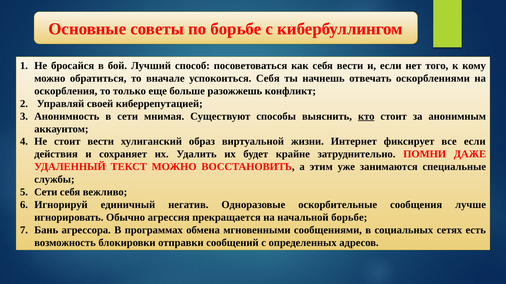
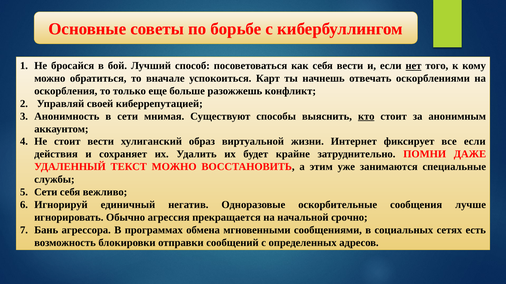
нет underline: none -> present (413, 66)
успокоиться Себя: Себя -> Карт (268, 79)
начальной борьбе: борьбе -> срочно (349, 218)
